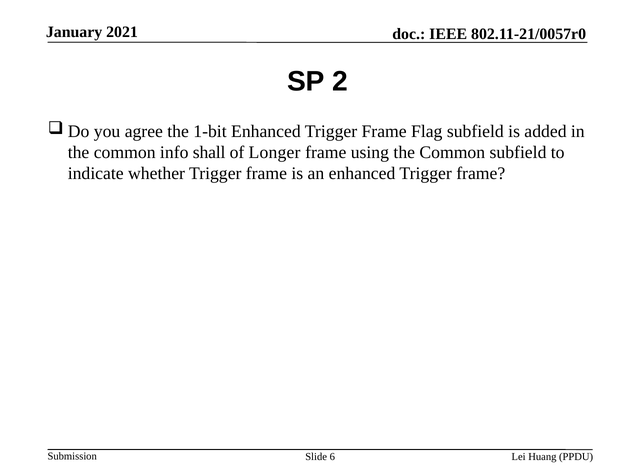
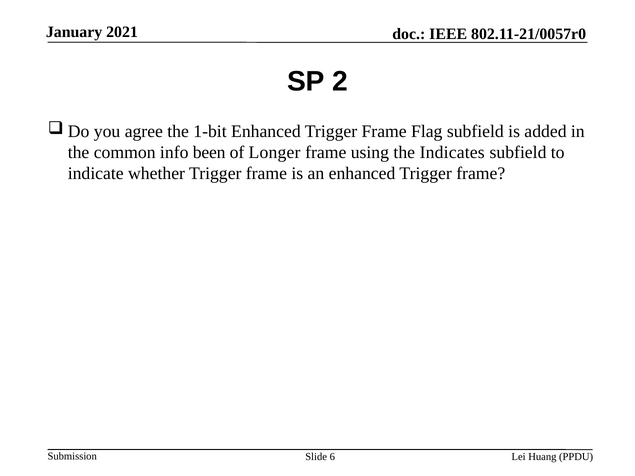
shall: shall -> been (209, 153)
using the Common: Common -> Indicates (452, 153)
